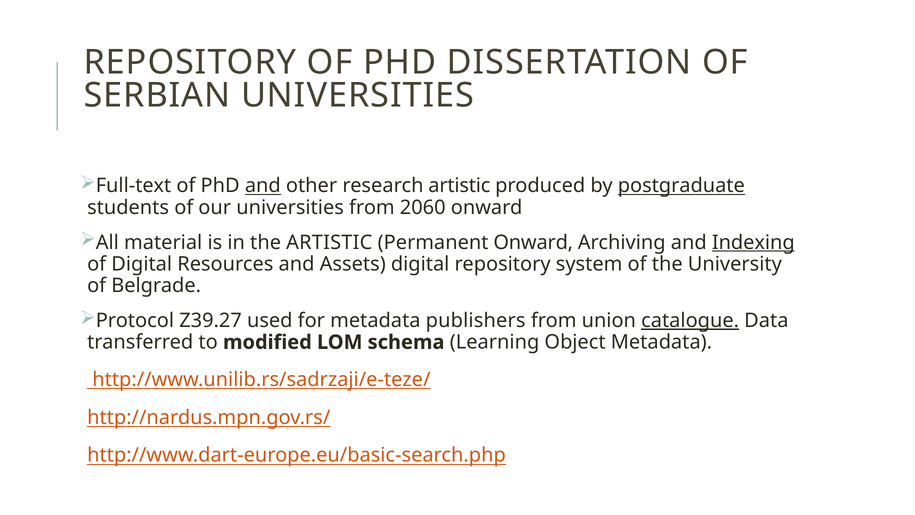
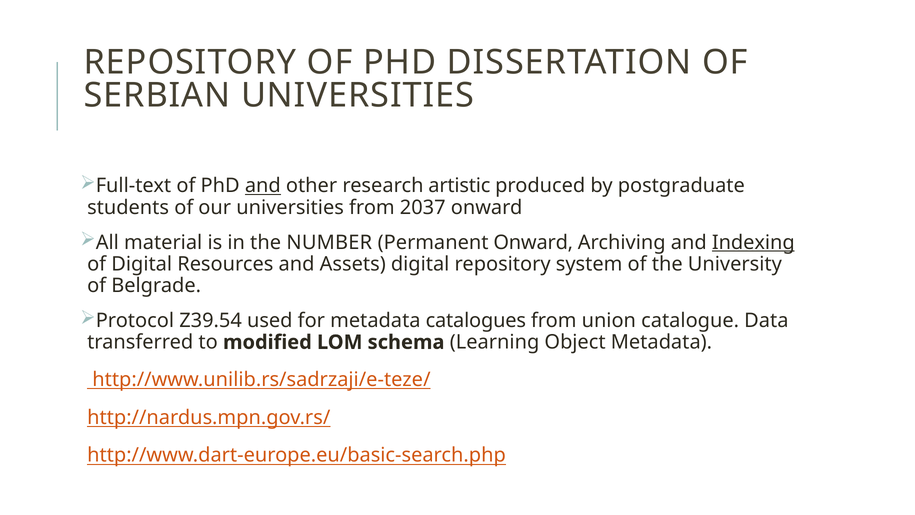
postgraduate underline: present -> none (681, 186)
2060: 2060 -> 2037 (423, 207)
the ARTISTIC: ARTISTIC -> NUMBER (329, 242)
Z39.27: Z39.27 -> Z39.54 (211, 320)
publishers: publishers -> catalogues (476, 320)
catalogue underline: present -> none (690, 320)
